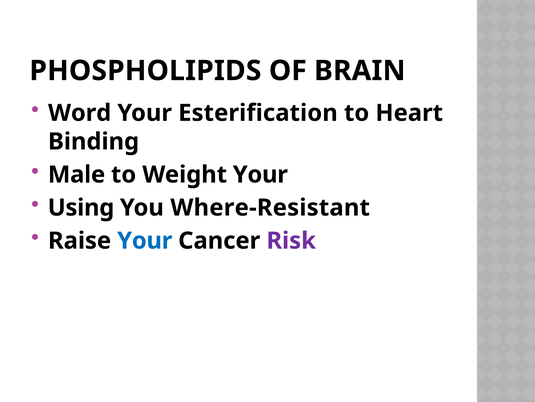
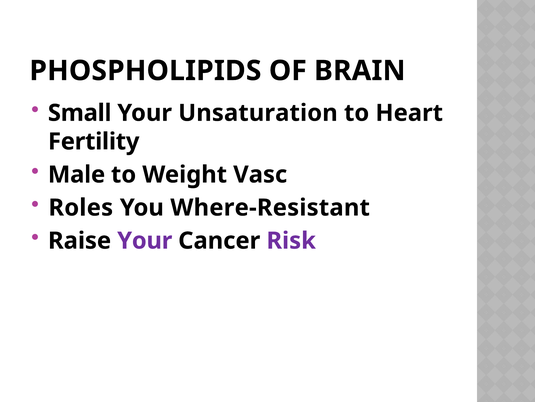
Word: Word -> Small (80, 113)
Esterification: Esterification -> Unsaturation (258, 113)
Binding: Binding -> Fertility (94, 141)
Weight Your: Your -> Vasc (260, 174)
Using: Using -> Roles (81, 207)
Your colour: blue -> purple (145, 240)
